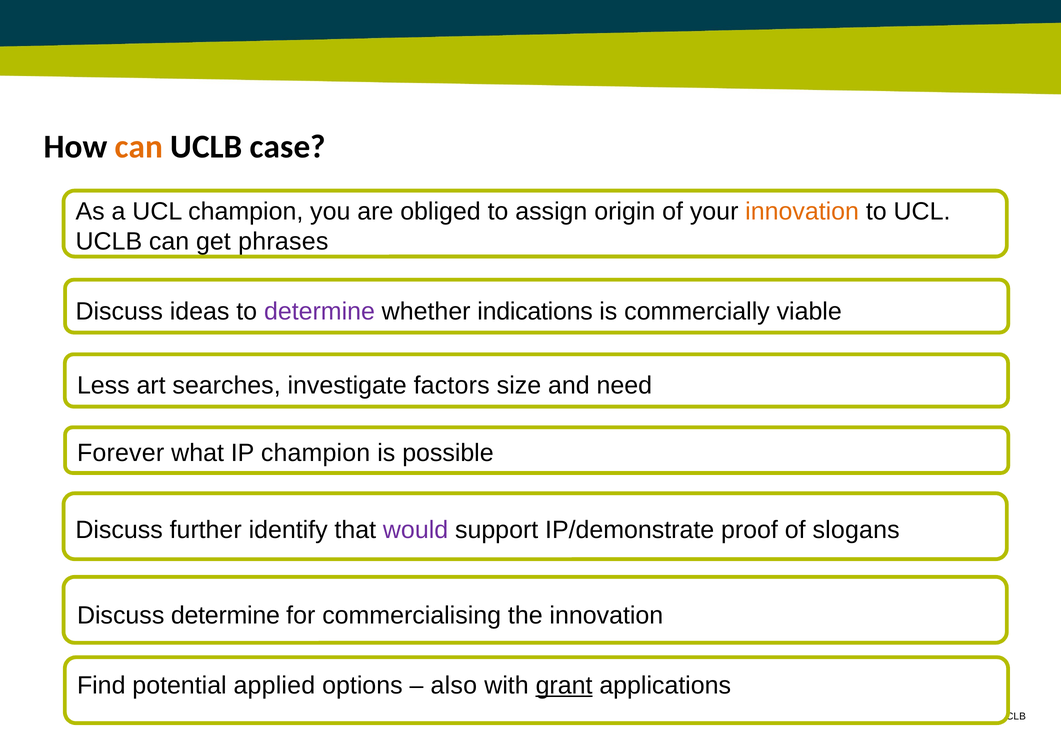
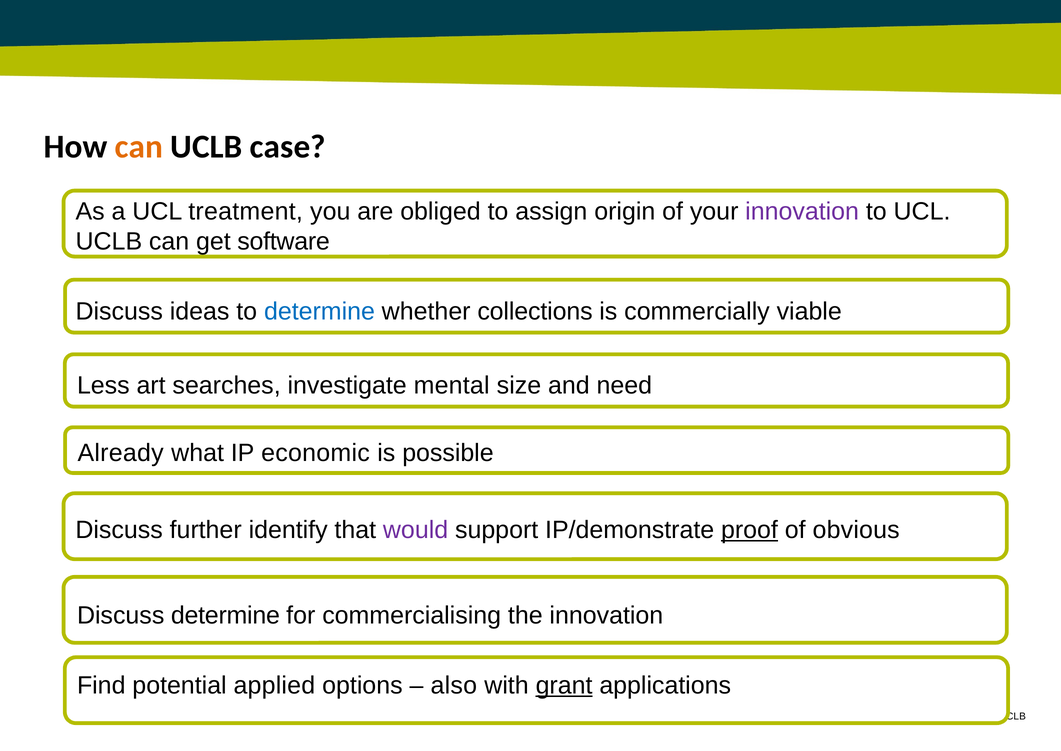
UCL champion: champion -> treatment (246, 211)
innovation colour: orange -> purple (802, 211)
phrases: phrases -> software (284, 241)
determine colour: purple -> blue (319, 311)
indications: indications -> collections (535, 311)
factors: factors -> mental (452, 385)
Forever: Forever -> Already (121, 452)
IP champion: champion -> economic (316, 452)
proof underline: none -> present (749, 529)
slogans: slogans -> obvious (856, 529)
